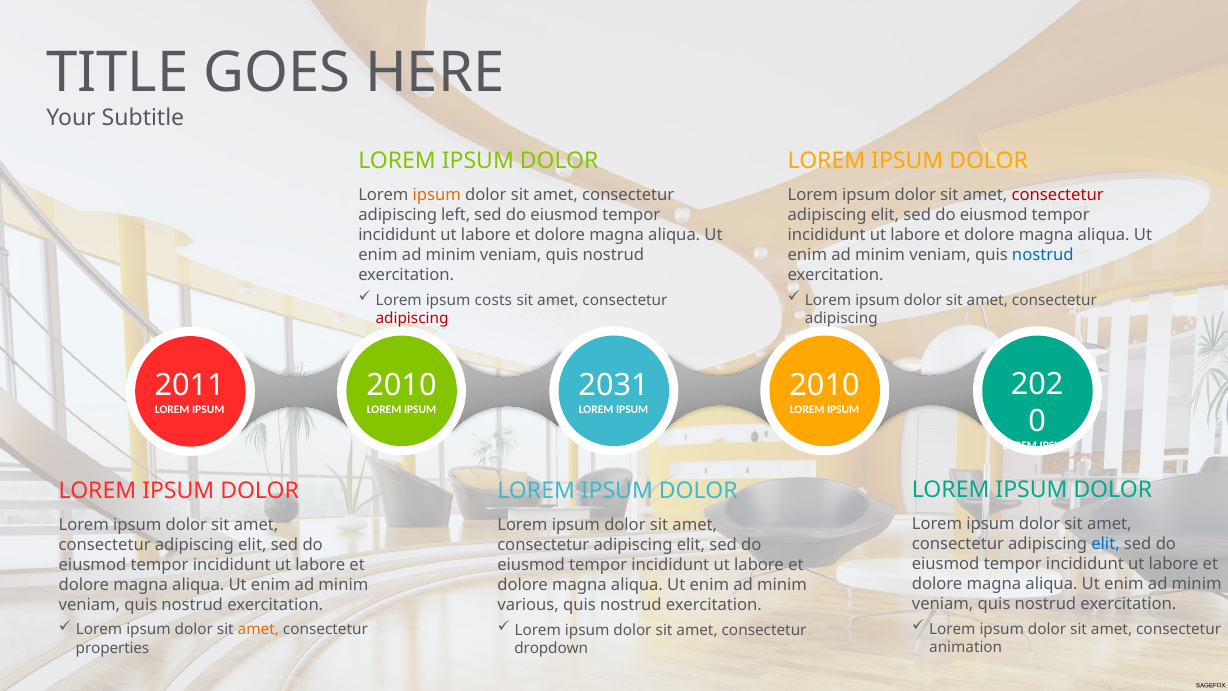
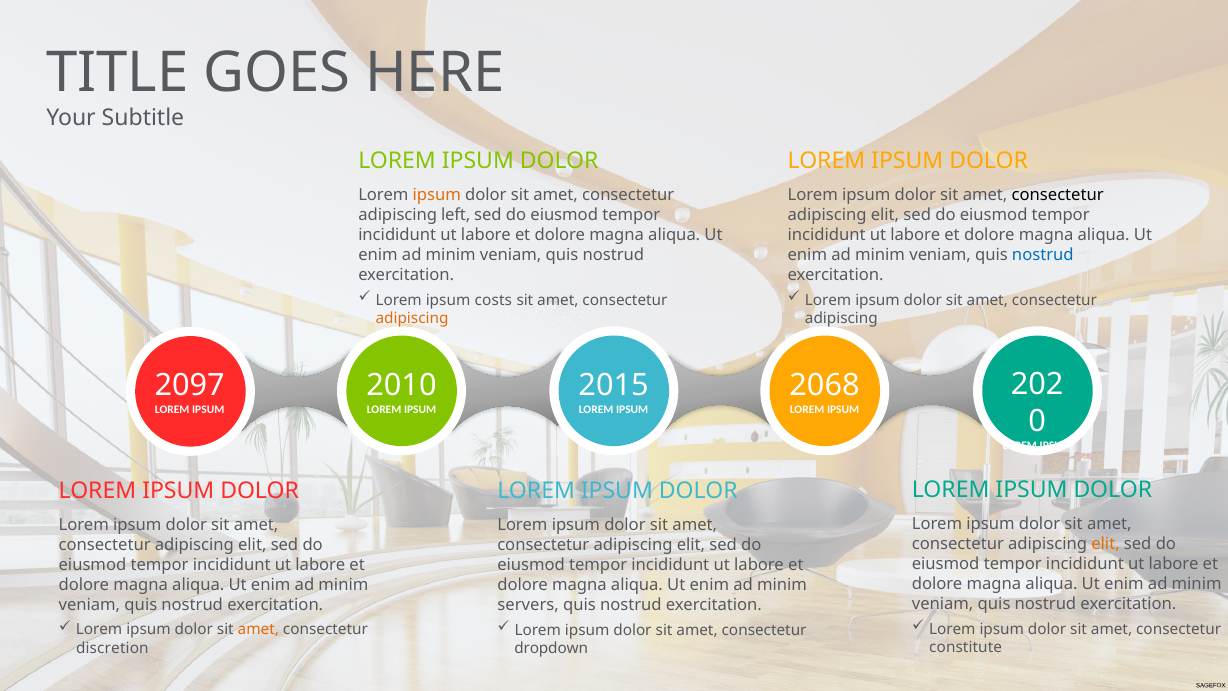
consectetur colour: red -> black (1058, 195)
adipiscing colour: red -> orange (412, 318)
2011: 2011 -> 2097 (190, 385)
2031: 2031 -> 2015 (614, 385)
2010: 2010 -> 2068 (825, 385)
elit colour: blue -> orange (1106, 544)
various: various -> servers (528, 605)
animation: animation -> constitute (966, 647)
properties: properties -> discretion (112, 648)
